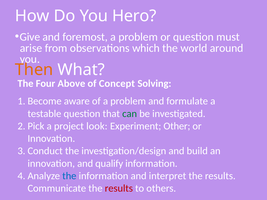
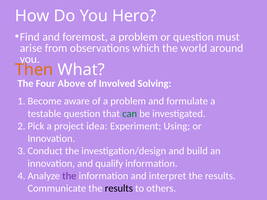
Give: Give -> Find (30, 37)
Concept: Concept -> Involved (117, 83)
look: look -> idea (97, 126)
Other: Other -> Using (177, 126)
the colour: blue -> purple (69, 176)
results colour: red -> black (119, 189)
